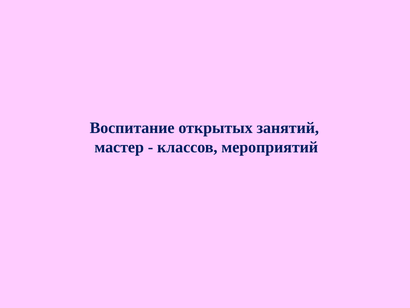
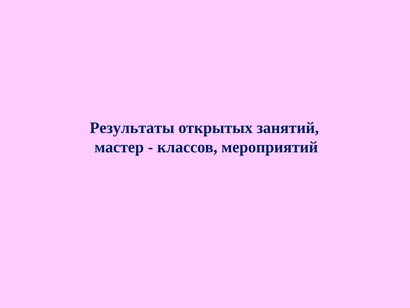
Воспитание: Воспитание -> Результаты (132, 128)
